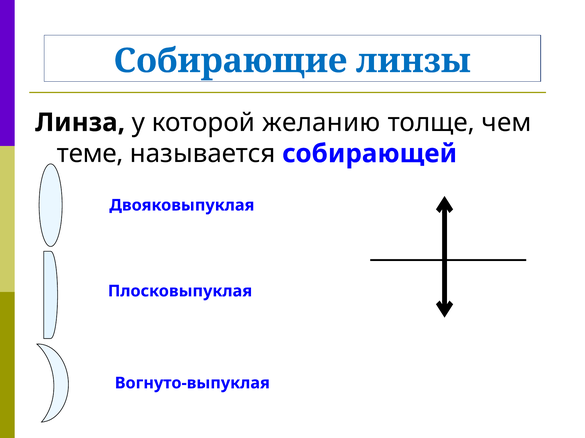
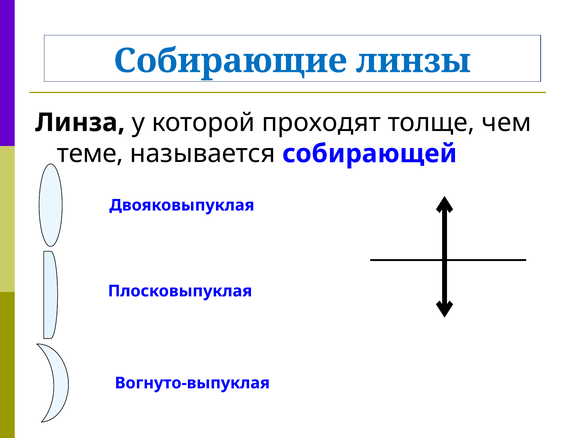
желанию: желанию -> проходят (321, 123)
